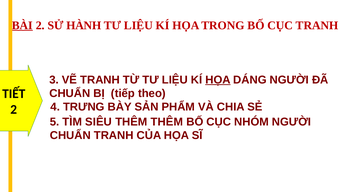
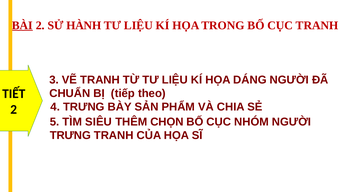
HỌA underline: present -> none (218, 79)
THÊM THÊM: THÊM -> CHỌN (167, 121)
CHUẨN: CHUẨN -> TRƯNG (70, 135)
